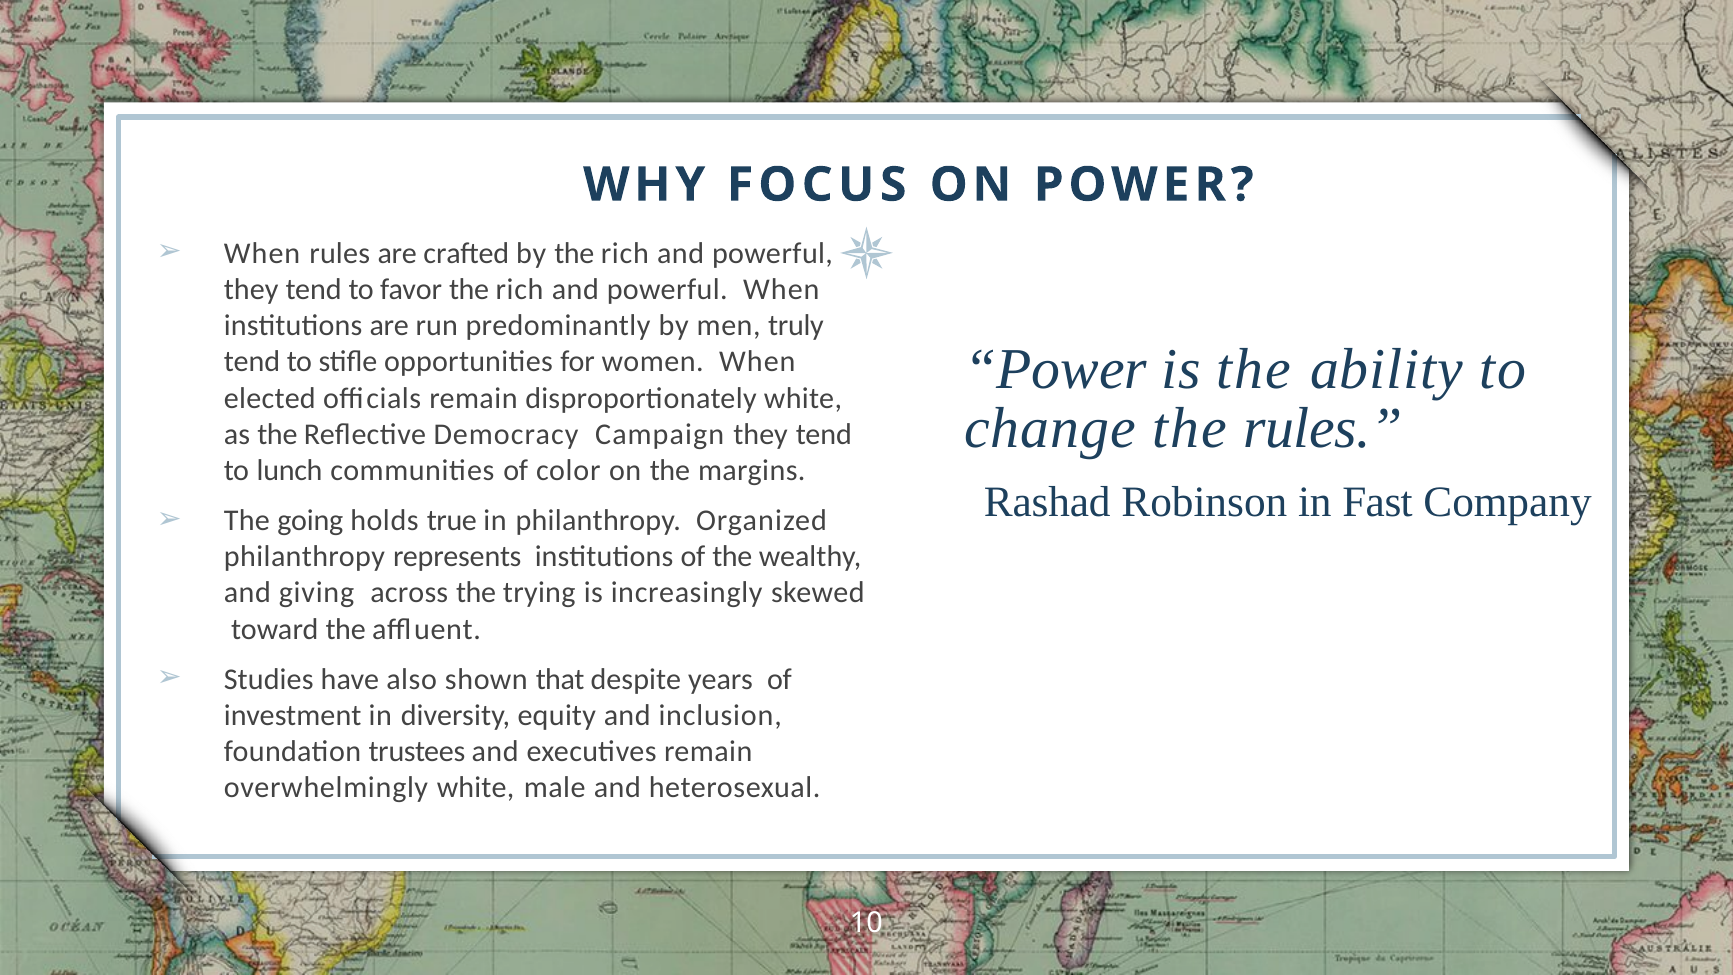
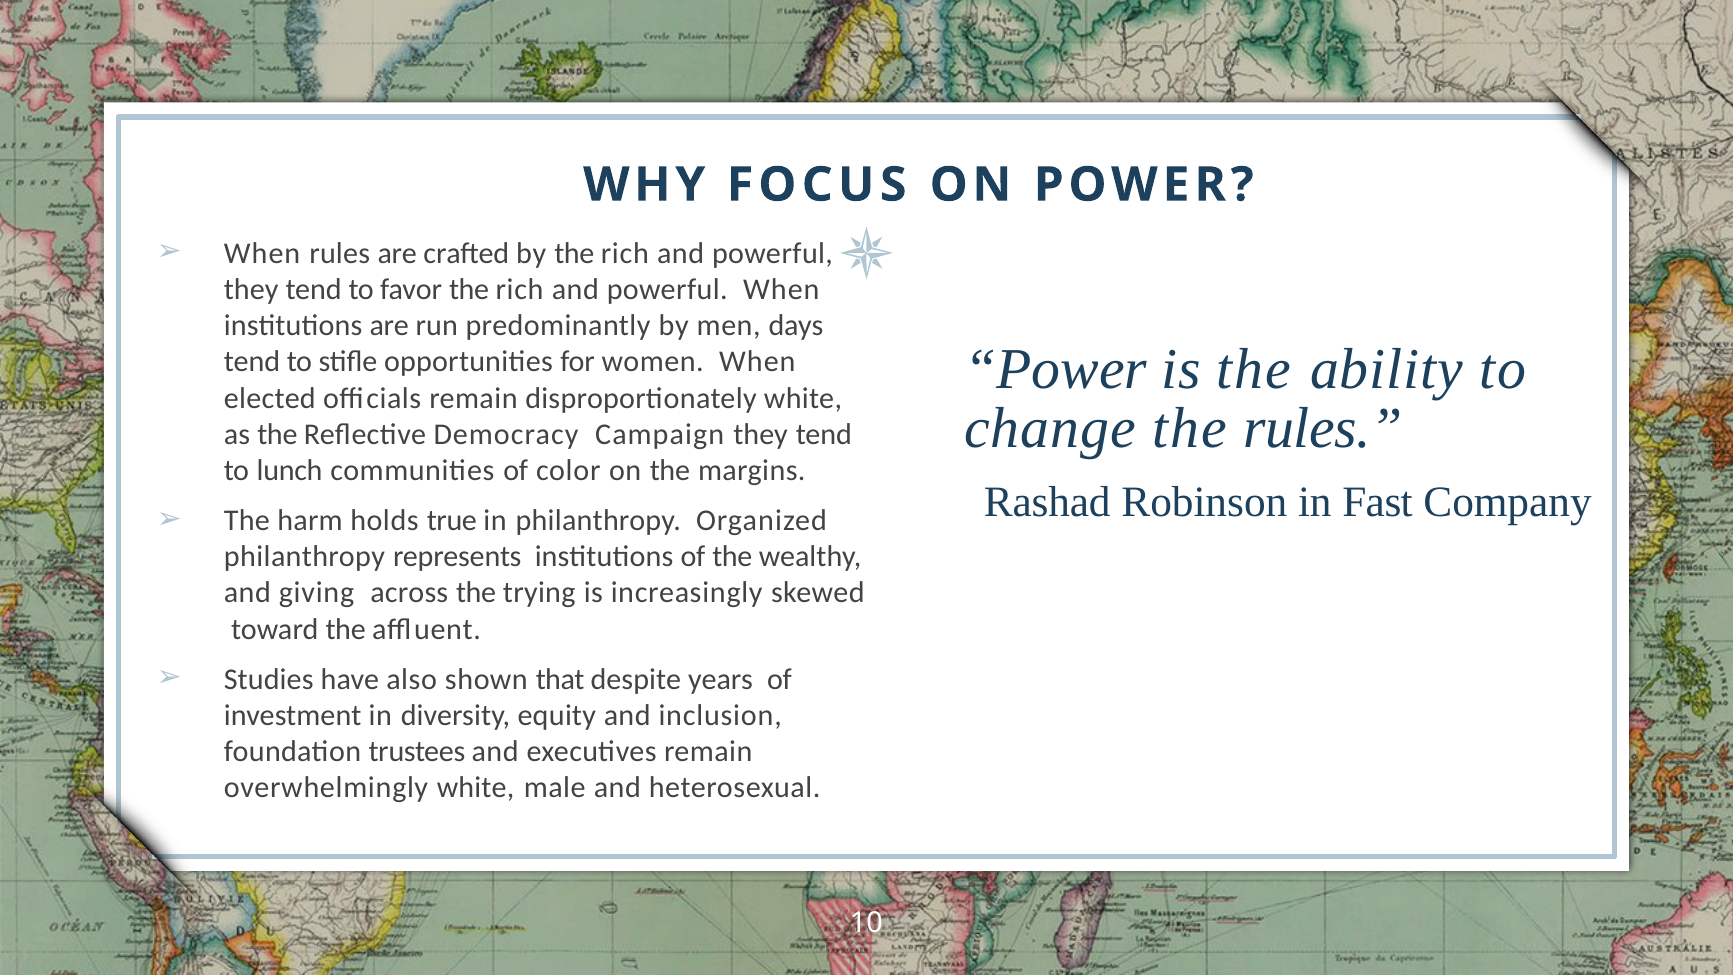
truly: truly -> days (796, 326)
going: going -> harm (310, 521)
